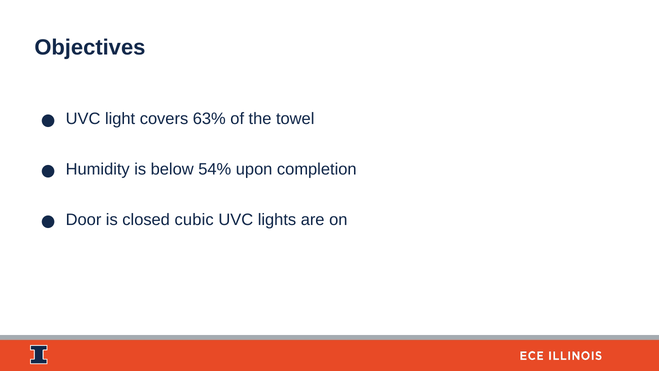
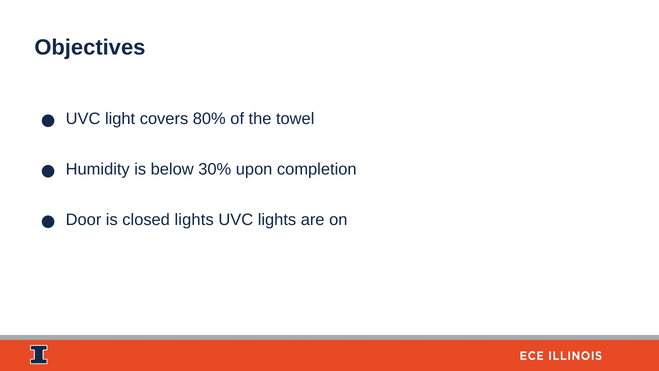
63%: 63% -> 80% (209, 119)
54%: 54% -> 30% (215, 169)
closed cubic: cubic -> lights (194, 220)
